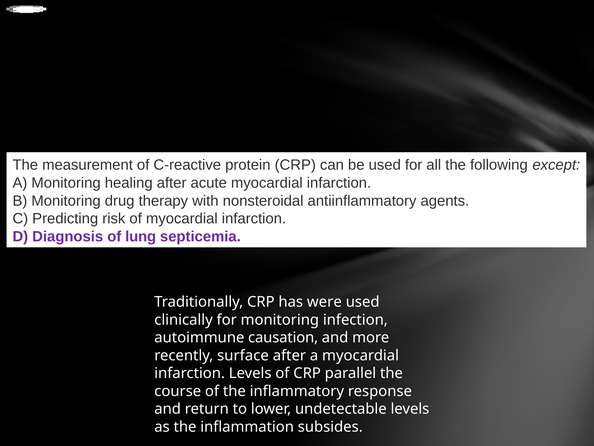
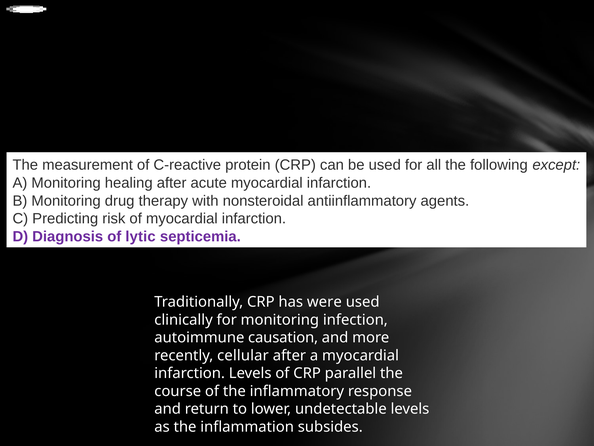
lung: lung -> lytic (141, 236)
surface: surface -> cellular (243, 355)
